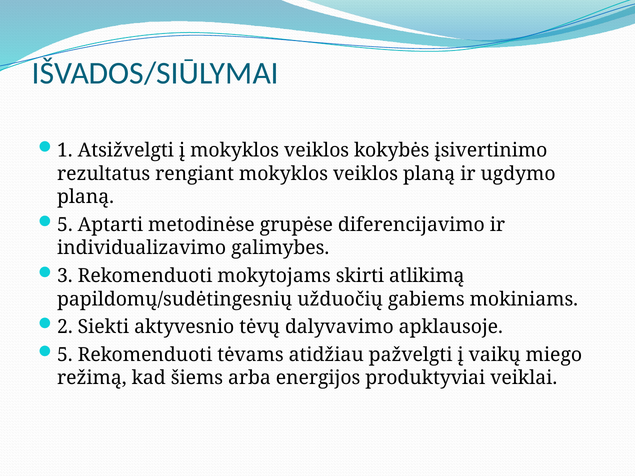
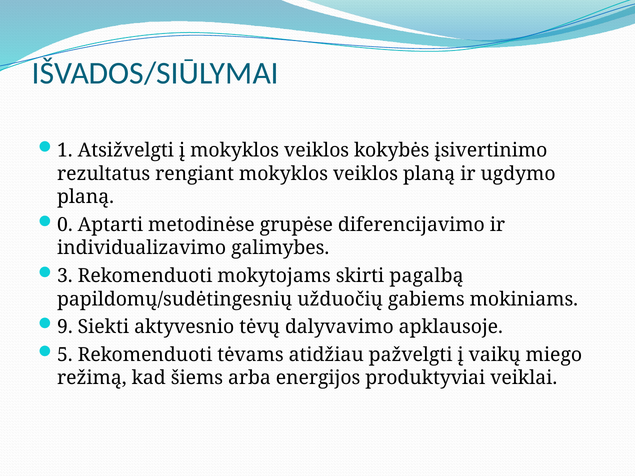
5: 5 -> 0 (65, 225)
atlikimą: atlikimą -> pagalbą (427, 276)
2: 2 -> 9 (65, 327)
